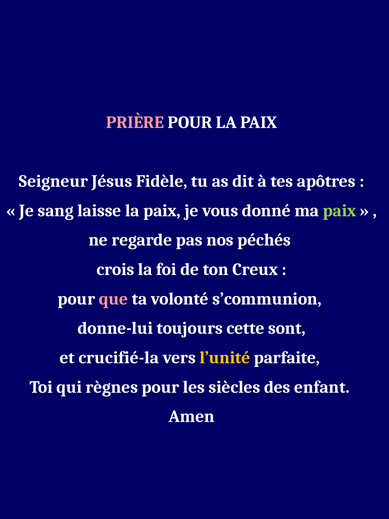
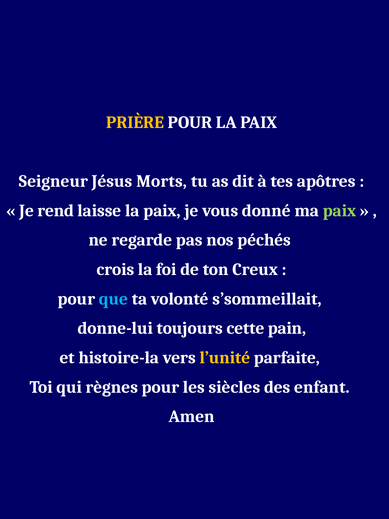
PRIÈRE colour: pink -> yellow (135, 122)
Fidèle: Fidèle -> Morts (162, 181)
sang: sang -> rend (56, 210)
que colour: pink -> light blue (113, 299)
s’communion: s’communion -> s’sommeillait (267, 299)
sont: sont -> pain (287, 328)
crucifié-la: crucifié-la -> histoire-la (119, 357)
